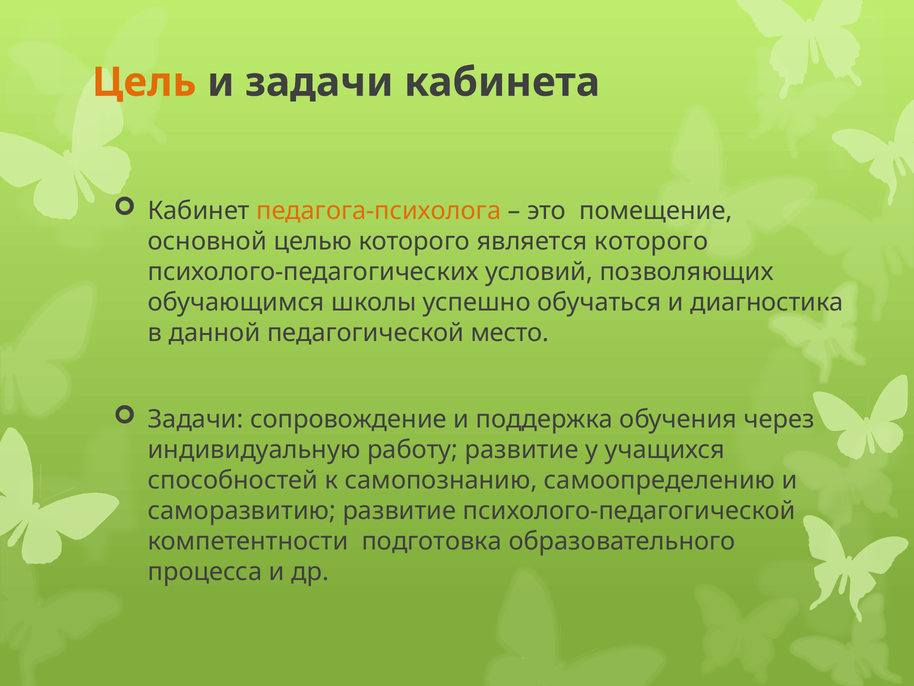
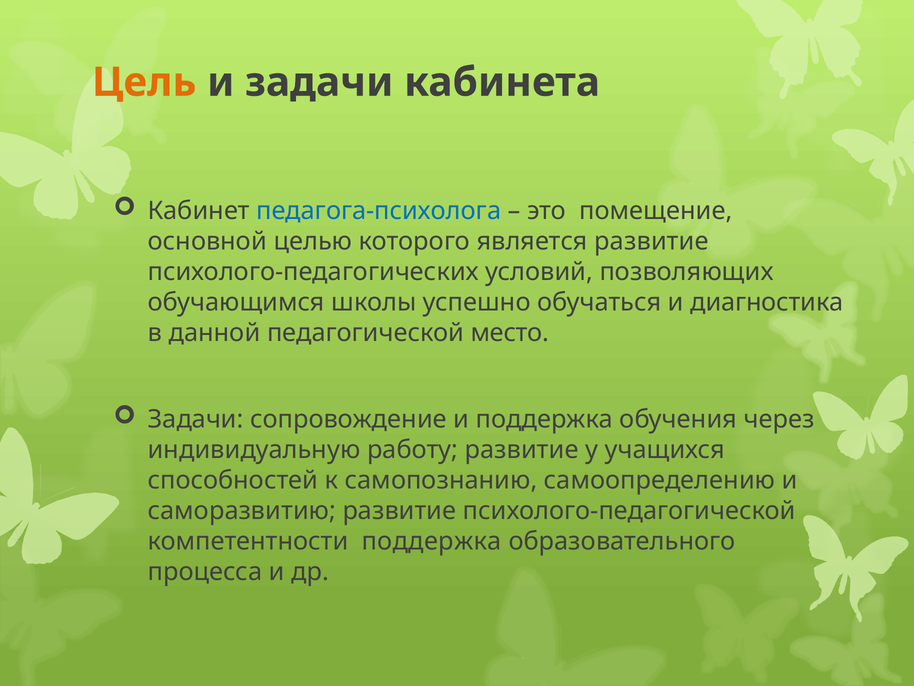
педагога-психолога colour: orange -> blue (379, 211)
является которого: которого -> развитие (651, 241)
компетентности подготовка: подготовка -> поддержка (432, 541)
